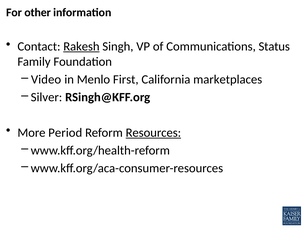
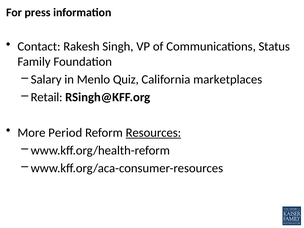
other: other -> press (37, 12)
Rakesh underline: present -> none (81, 46)
Video: Video -> Salary (46, 79)
First: First -> Quiz (126, 79)
Silver: Silver -> Retail (47, 97)
